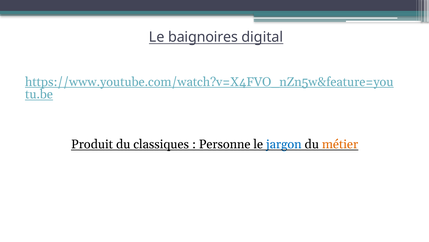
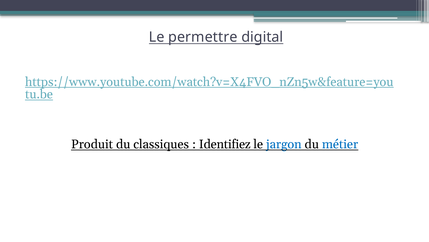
baignoires: baignoires -> permettre (203, 37)
Personne: Personne -> Identifiez (225, 144)
métier colour: orange -> blue (340, 144)
